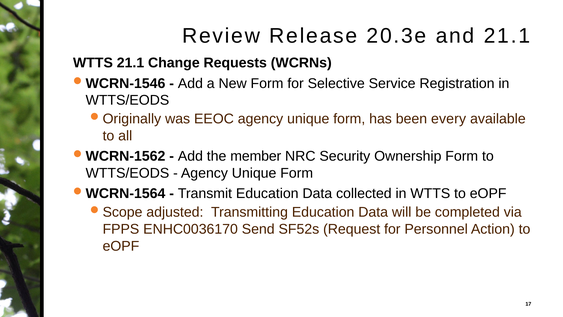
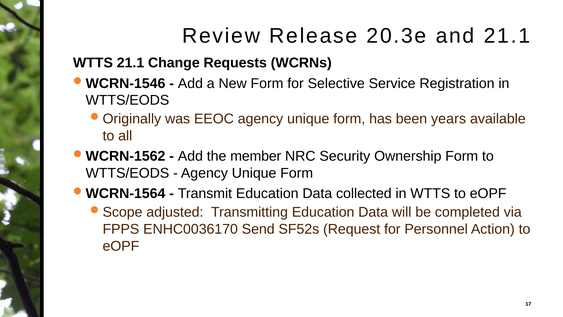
every: every -> years (449, 119)
